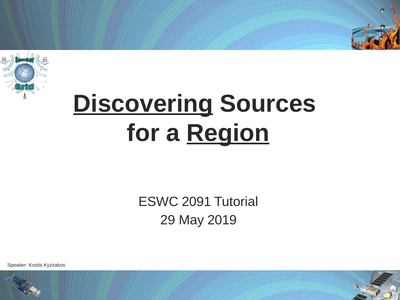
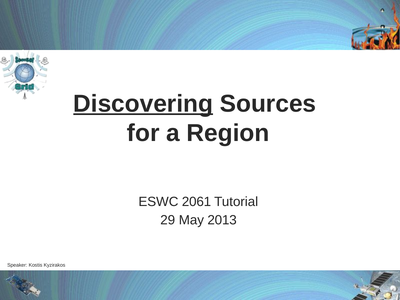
Region underline: present -> none (228, 133)
2091: 2091 -> 2061 (196, 202)
2019: 2019 -> 2013 (222, 220)
